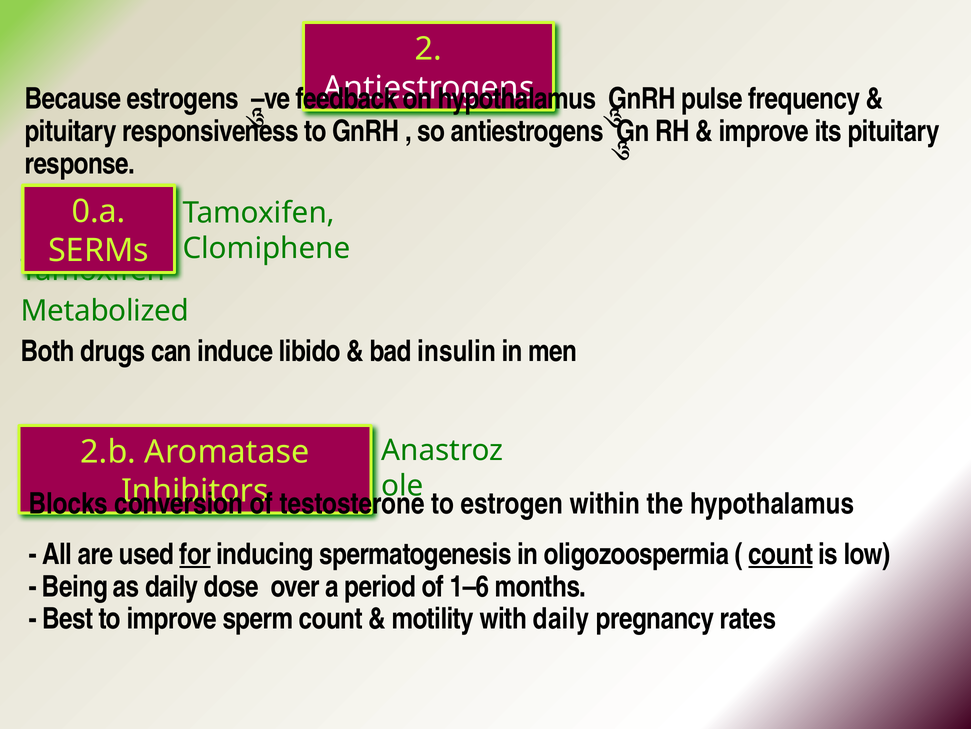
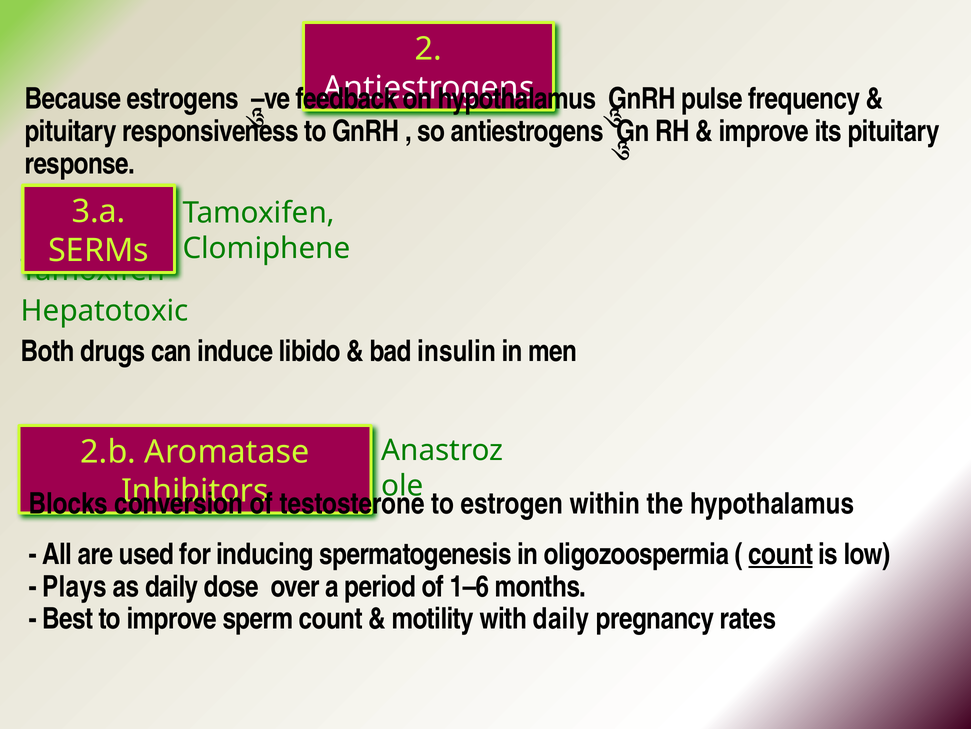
0.a: 0.a -> 3.a (99, 212)
Metabolized: Metabolized -> Hepatotoxic (105, 311)
for underline: present -> none (195, 554)
Being: Being -> Plays (75, 586)
